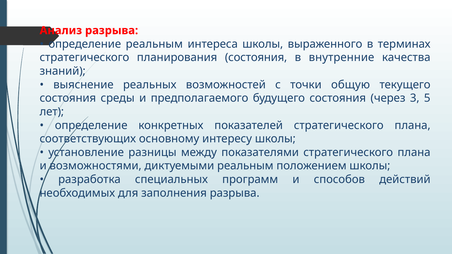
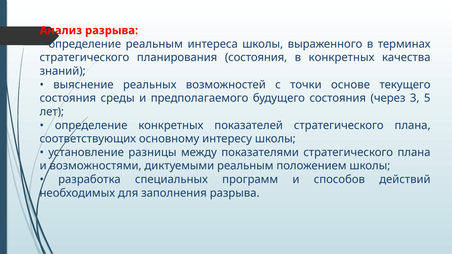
в внутренние: внутренние -> конкретных (342, 58)
общую: общую -> основе (351, 85)
